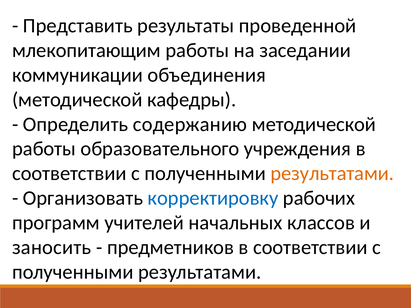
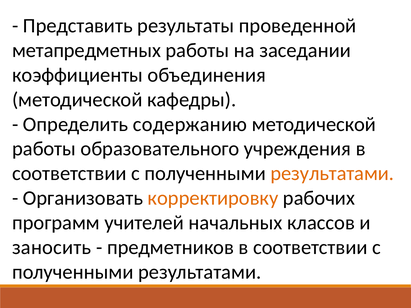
млекопитающим: млекопитающим -> метапредметных (86, 50)
коммуникации: коммуникации -> коэффициенты (78, 75)
корректировку colour: blue -> orange (213, 198)
